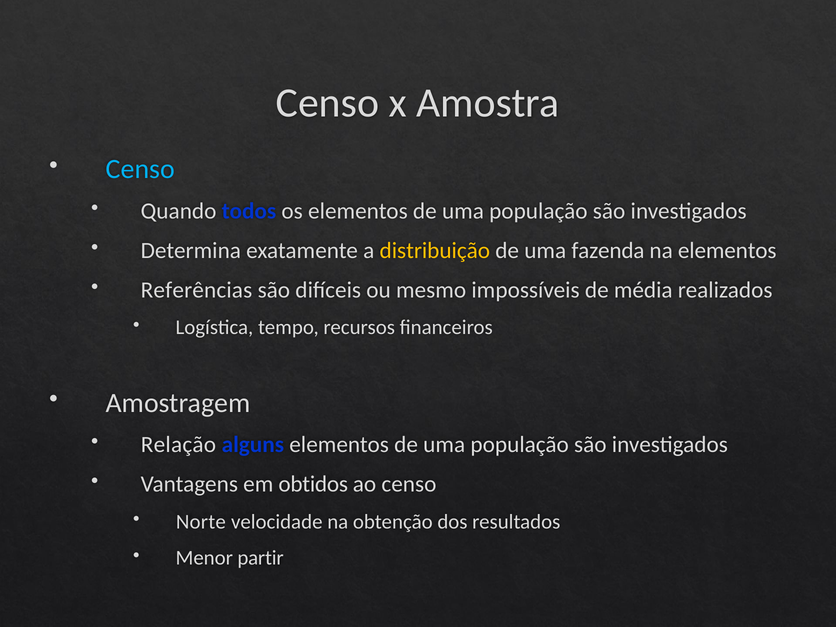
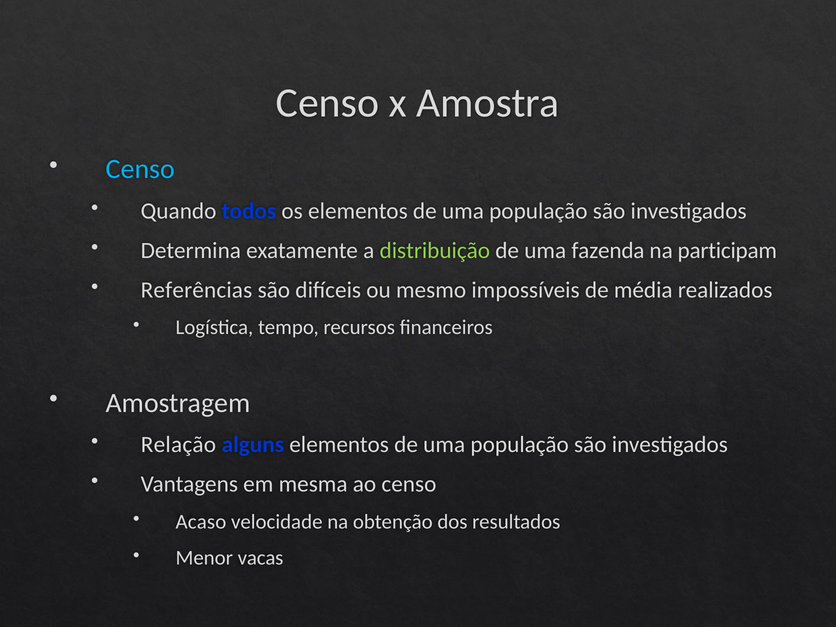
distribuição colour: yellow -> light green (435, 251)
na elementos: elementos -> participam (727, 251)
obtidos: obtidos -> mesma (313, 484)
Norte: Norte -> Acaso (201, 522)
partir: partir -> vacas (261, 558)
